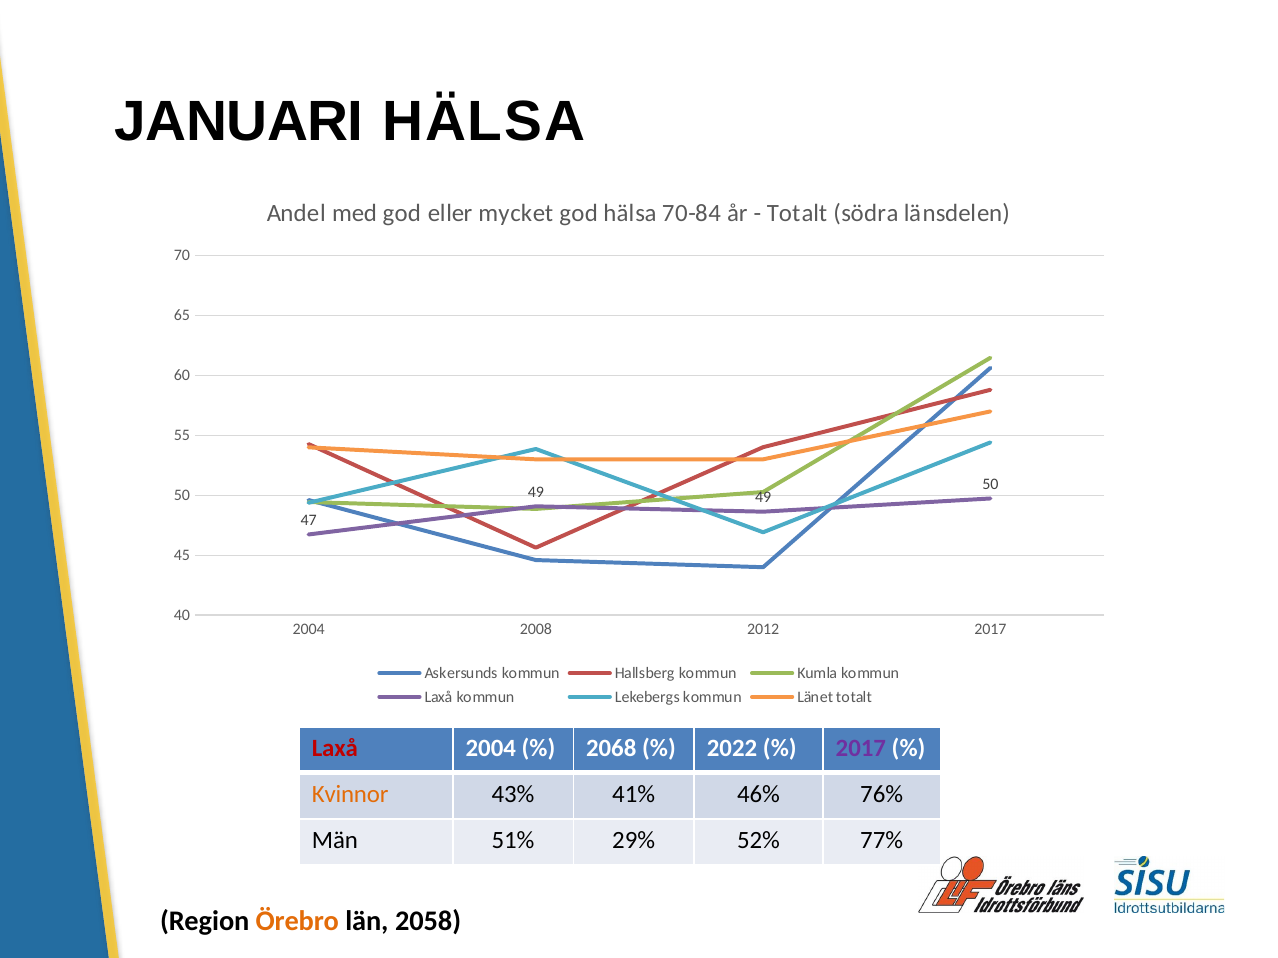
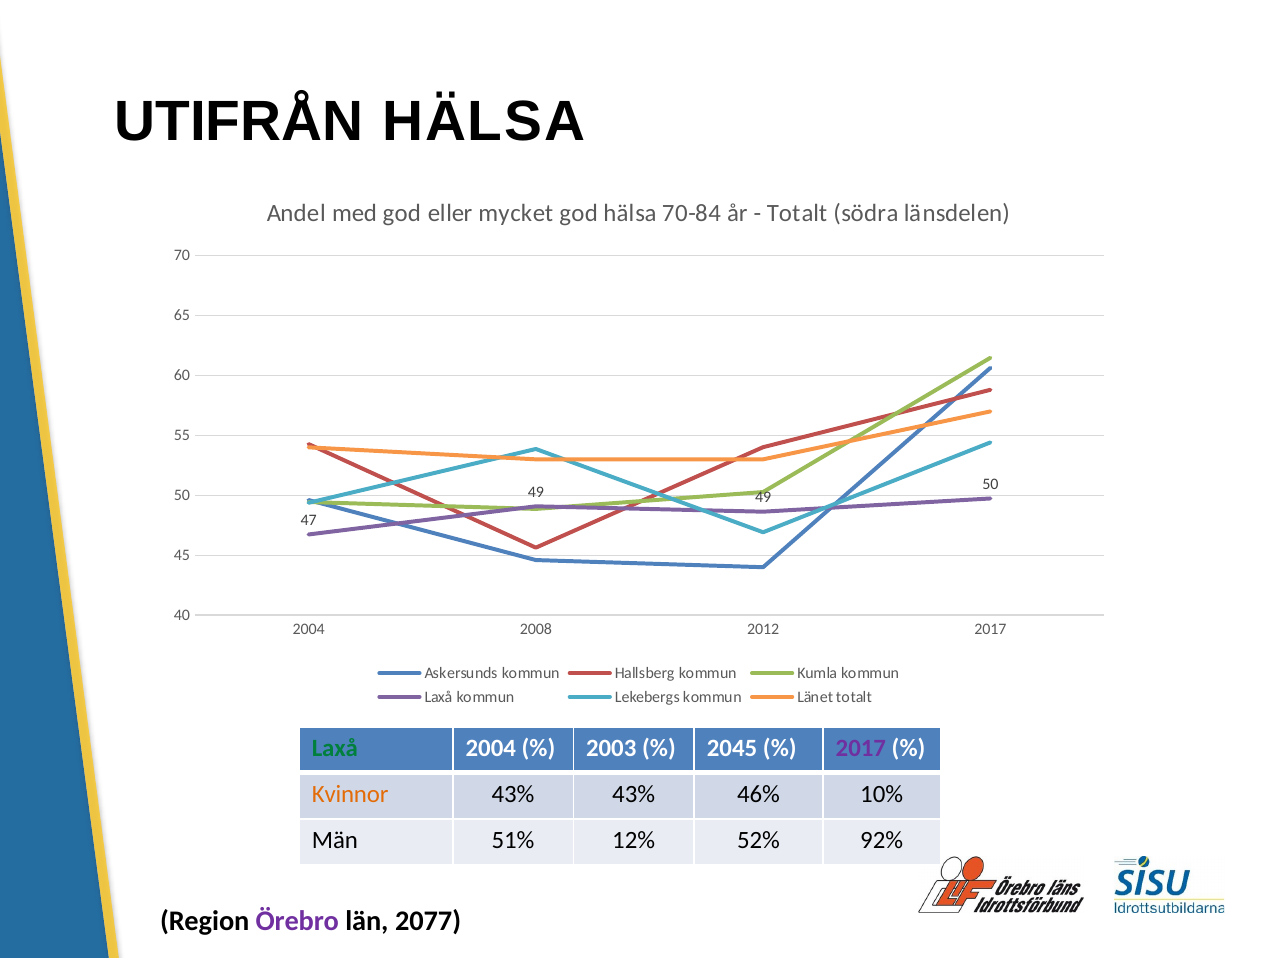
JANUARI: JANUARI -> UTIFRÅN (239, 122)
Laxå colour: red -> green (335, 749)
2068: 2068 -> 2003 (611, 749)
2022: 2022 -> 2045 (732, 749)
43% 41%: 41% -> 43% (634, 795)
76%: 76% -> 10% (882, 795)
29%: 29% -> 12% (634, 841)
77%: 77% -> 92% (882, 841)
Örebro colour: orange -> purple (297, 922)
2058: 2058 -> 2077 (428, 922)
